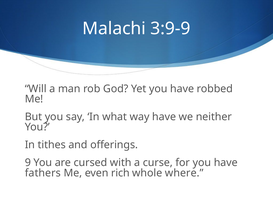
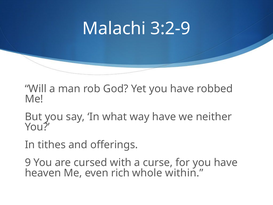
3:9-9: 3:9-9 -> 3:2-9 (170, 29)
fathers: fathers -> heaven (43, 173)
where: where -> within (184, 173)
